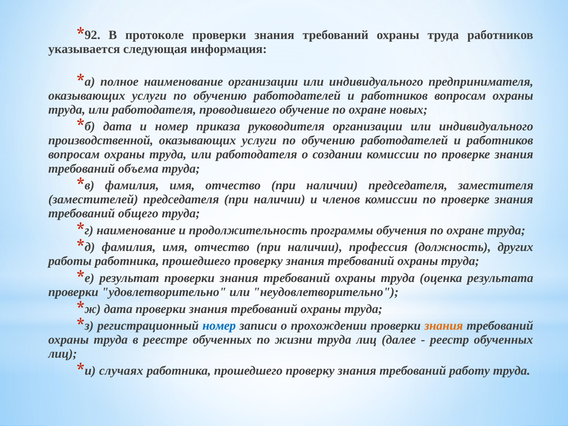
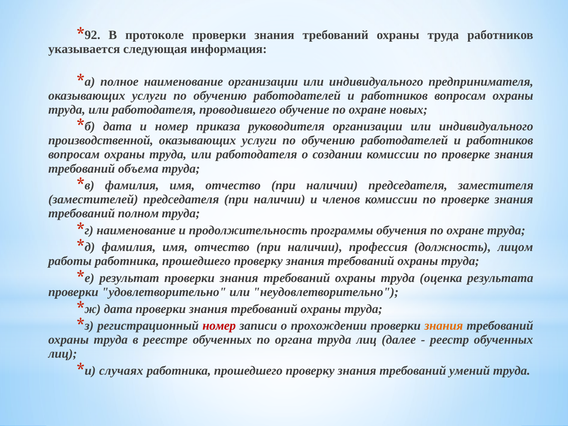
общего: общего -> полном (138, 213)
других: других -> лицом (515, 247)
номер colour: blue -> red (219, 326)
жизни: жизни -> органа (294, 340)
работу: работу -> умений (470, 371)
